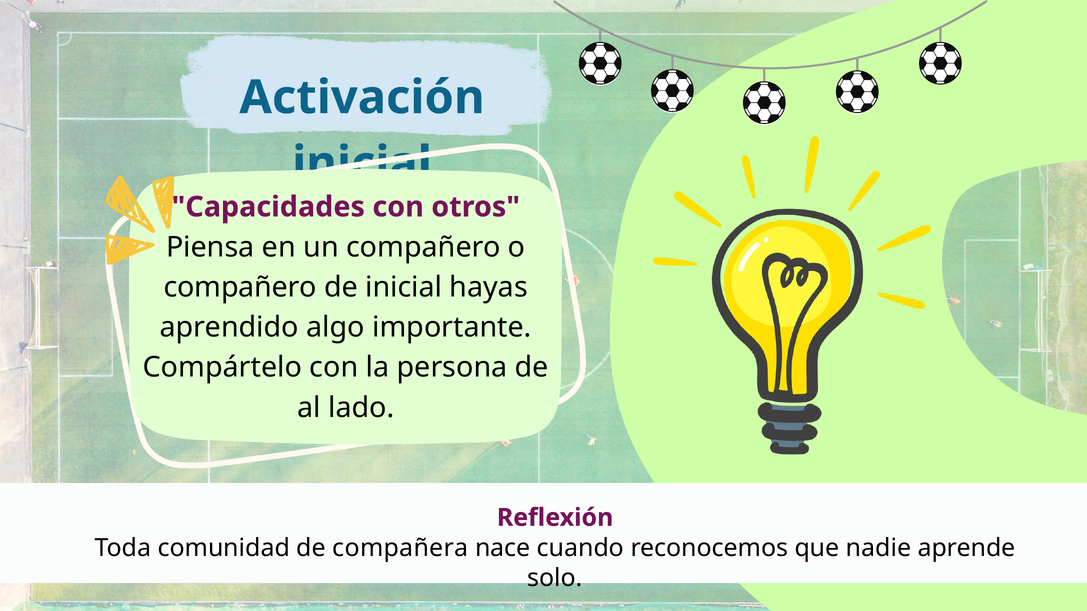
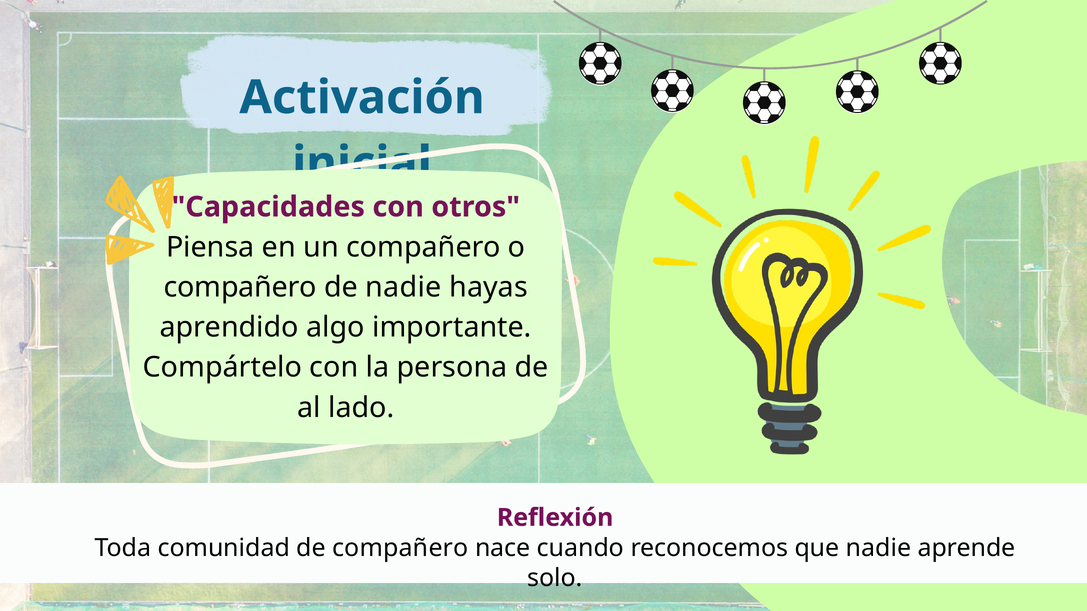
de inicial: inicial -> nadie (404, 287)
de compañera: compañera -> compañero (400, 548)
